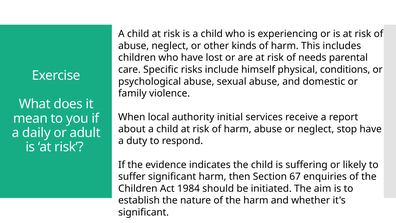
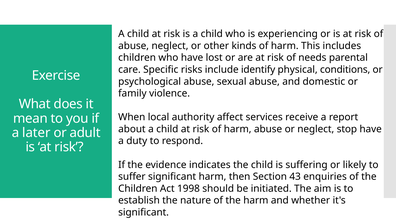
himself: himself -> identify (258, 70)
initial: initial -> affect (230, 117)
daily: daily -> later (36, 133)
67: 67 -> 43 (295, 176)
1984: 1984 -> 1998 (189, 188)
